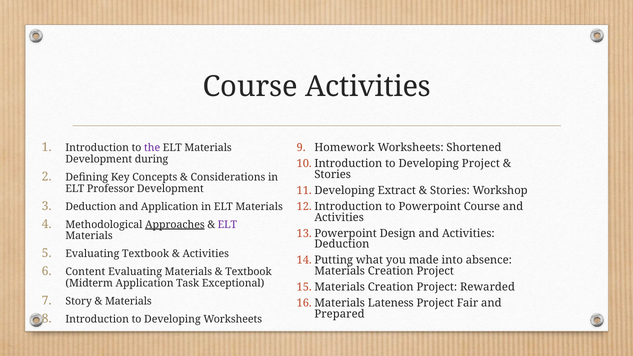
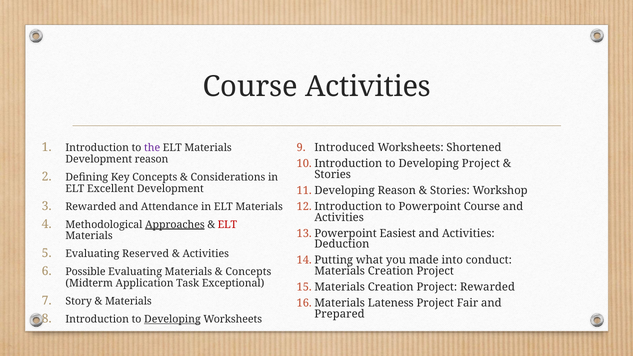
Homework: Homework -> Introduced (345, 148)
Development during: during -> reason (152, 159)
Professor: Professor -> Excellent (111, 189)
Extract: Extract -> Reason (397, 191)
Deduction: Deduction -> Rewarded (91, 207)
and Application: Application -> Attendance (170, 207)
ELT colour: purple -> red (227, 225)
Design: Design -> Easiest (398, 233)
Evaluating Textbook: Textbook -> Reserved (146, 254)
absence: absence -> conduct (489, 260)
Content: Content -> Possible (85, 272)
Textbook: Textbook -> Concepts (248, 272)
Developing underline: none -> present (172, 319)
